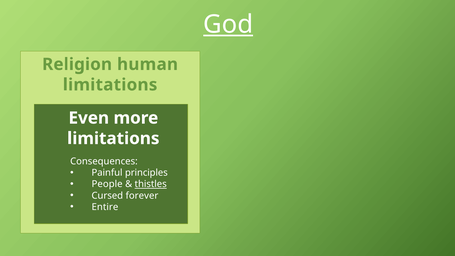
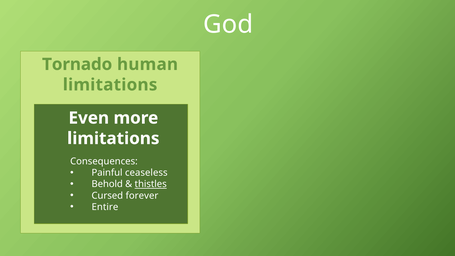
God underline: present -> none (228, 25)
Religion: Religion -> Tornado (77, 64)
principles: principles -> ceaseless (146, 173)
People: People -> Behold (107, 184)
